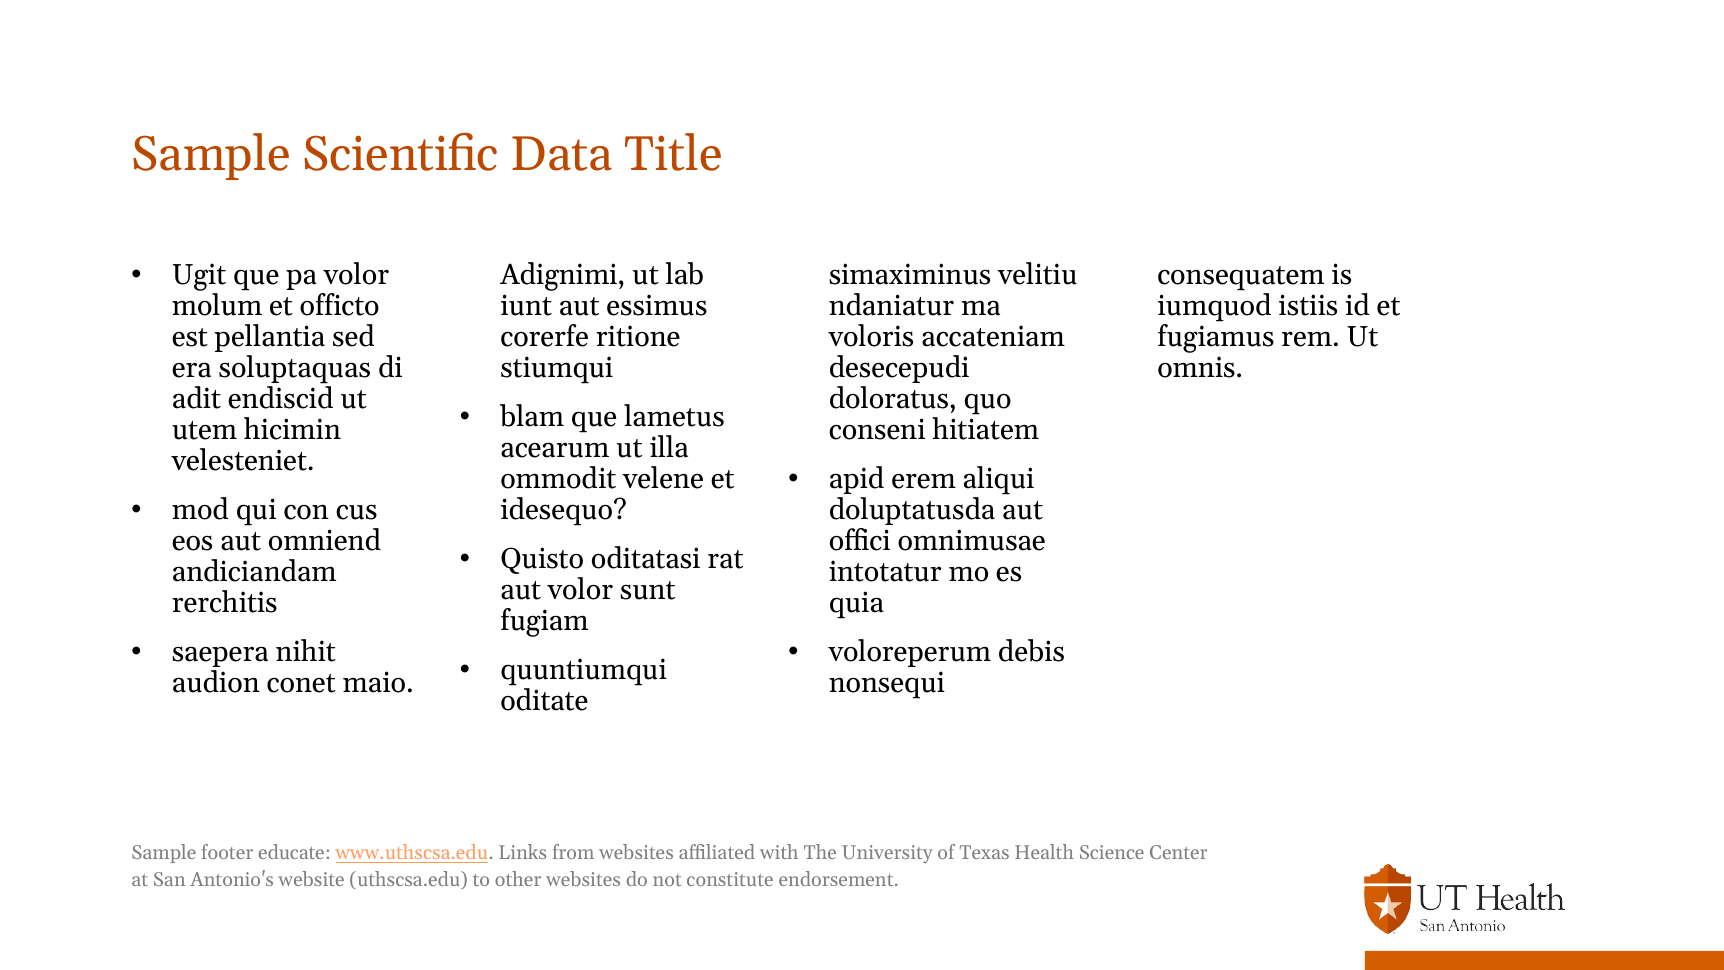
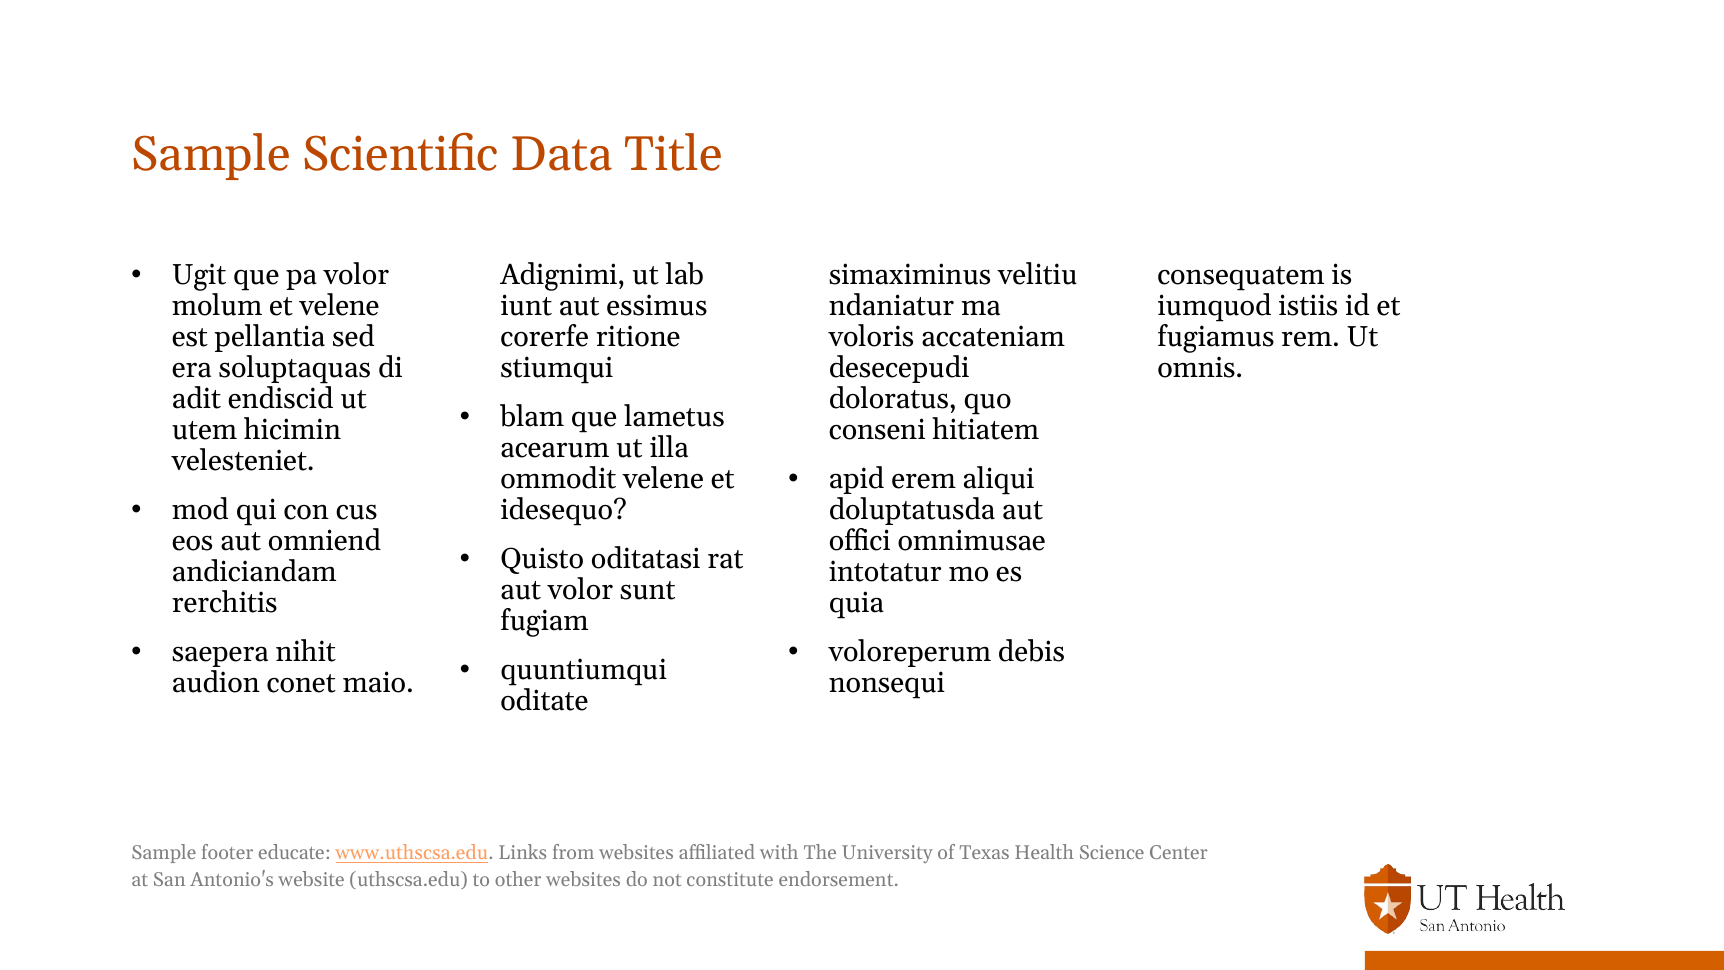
et officto: officto -> velene (340, 306)
